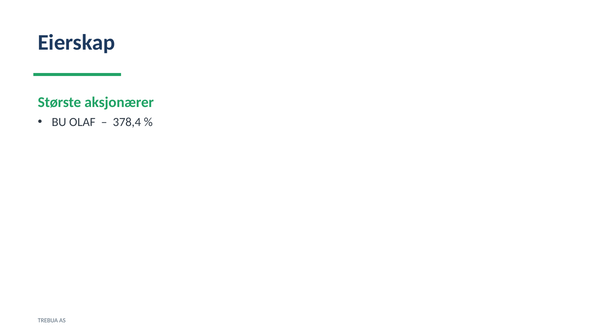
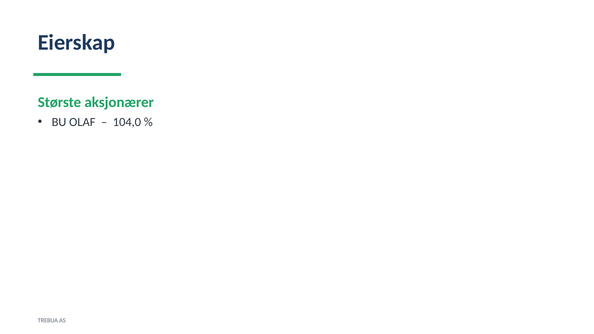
378,4: 378,4 -> 104,0 (127, 122)
